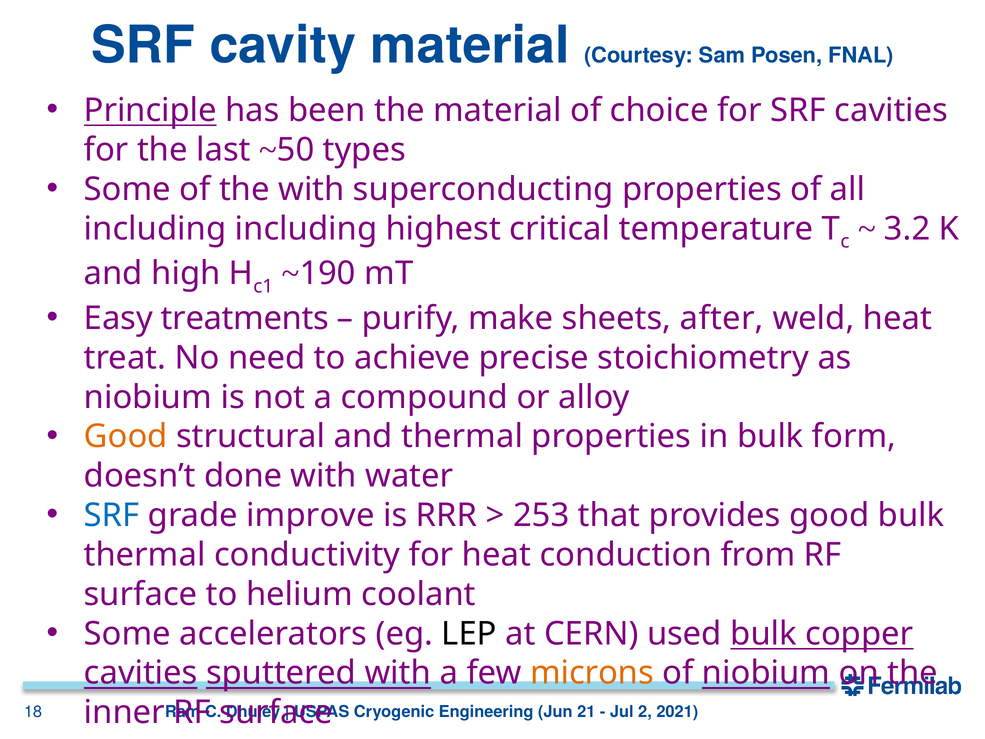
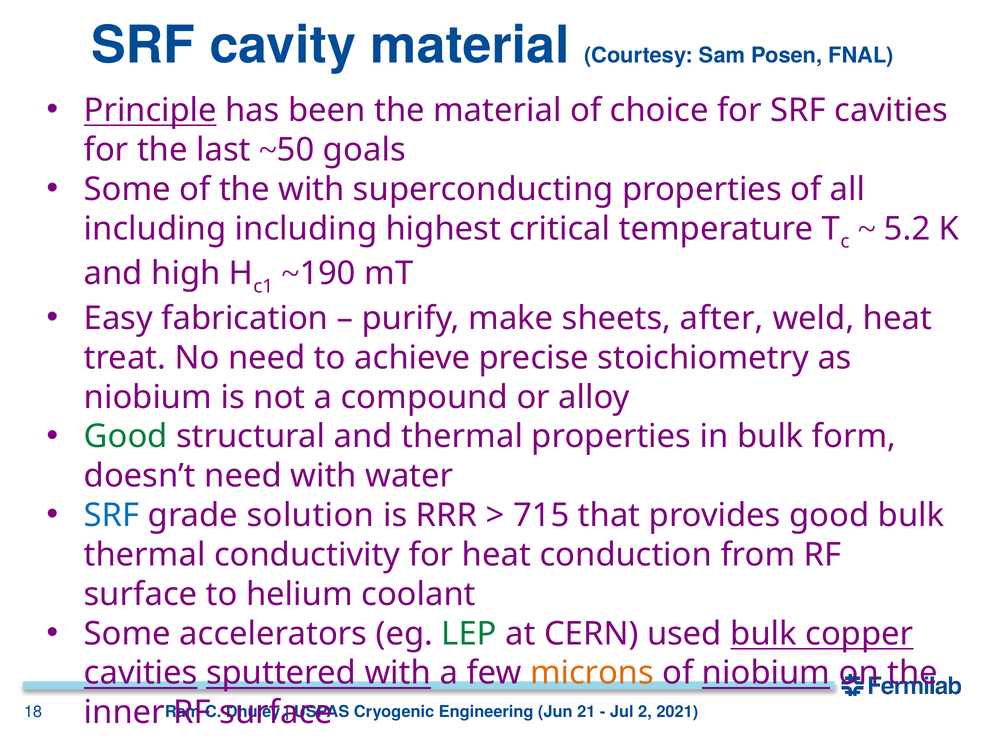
types: types -> goals (364, 150)
3.2: 3.2 -> 5.2 (907, 229)
treatments: treatments -> fabrication (245, 318)
Good colour: orange -> green (126, 436)
doesn’t done: done -> need (243, 476)
improve: improve -> solution (310, 515)
253: 253 -> 715 (541, 515)
LEP colour: black -> green (469, 633)
